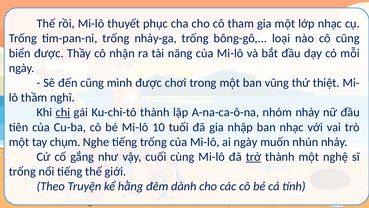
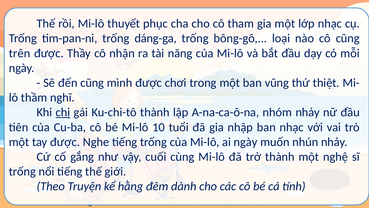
nhảy-ga: nhảy-ga -> dáng-ga (156, 38)
biển: biển -> trên (20, 53)
tay chụm: chụm -> được (65, 142)
trở underline: present -> none (253, 156)
